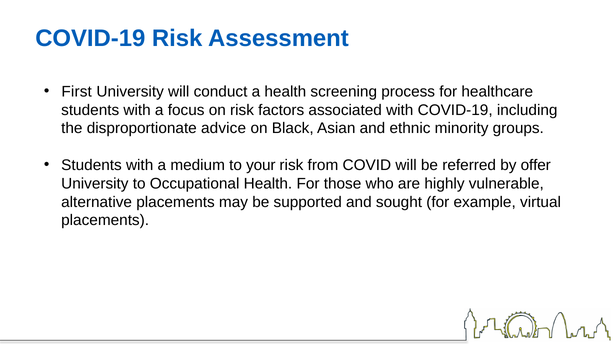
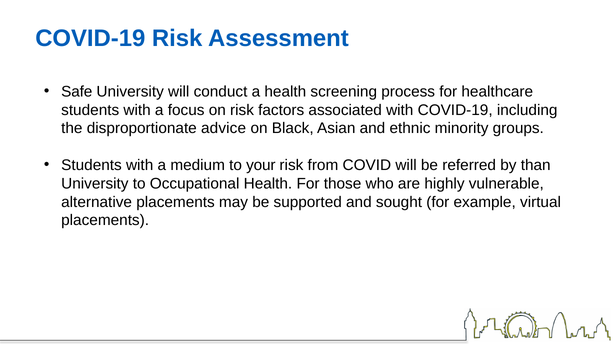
First: First -> Safe (77, 92)
offer: offer -> than (536, 165)
